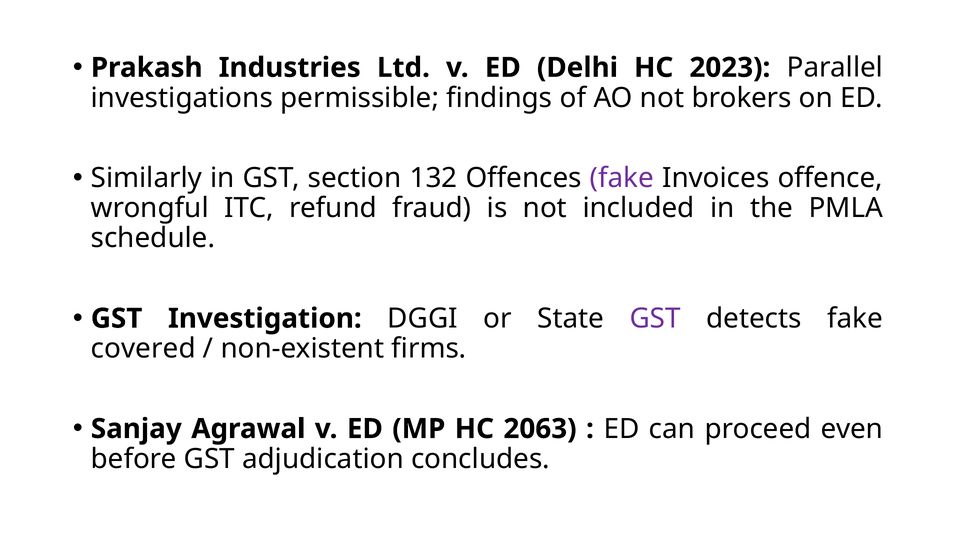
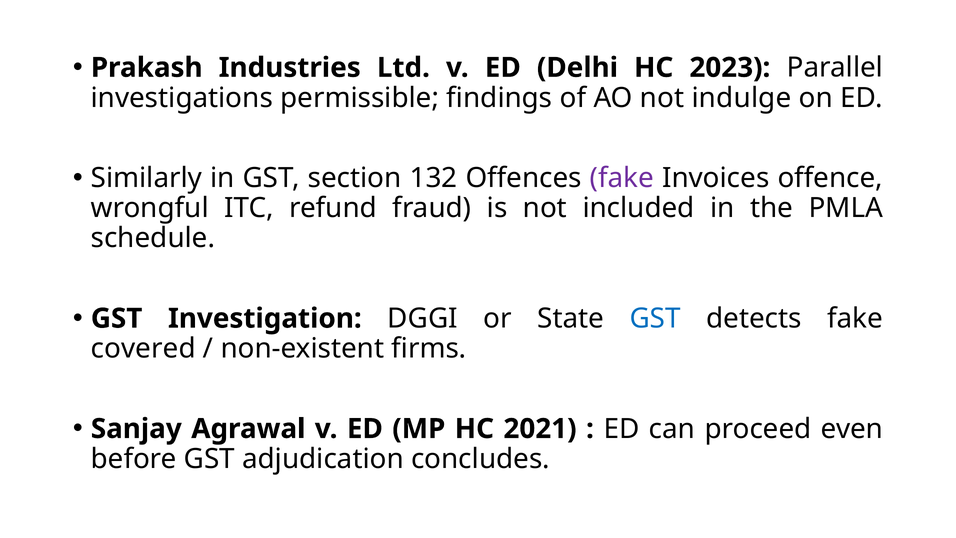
brokers: brokers -> indulge (741, 98)
GST colour: purple -> blue (655, 318)
2063: 2063 -> 2021 (540, 429)
